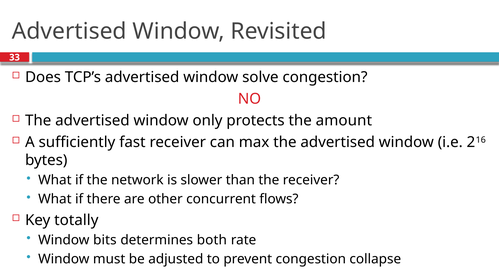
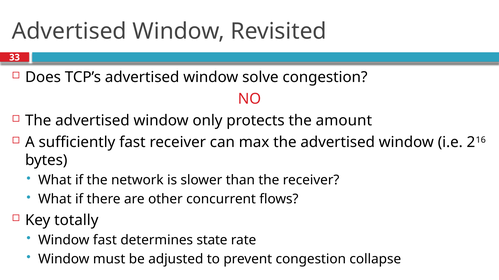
Window bits: bits -> fast (105, 240)
both: both -> state (212, 240)
